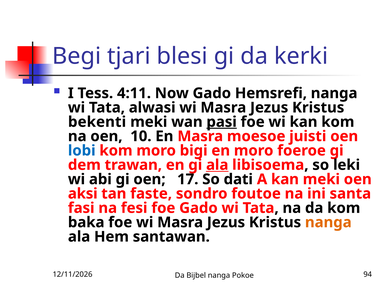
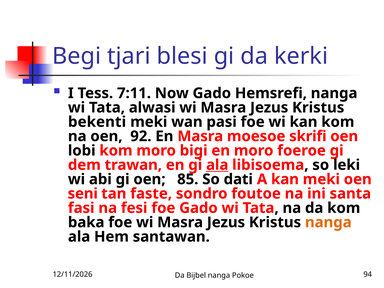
4:11: 4:11 -> 7:11 (134, 93)
pasi underline: present -> none (222, 122)
10: 10 -> 92 (141, 136)
juisti: juisti -> skrifi (308, 136)
lobi colour: blue -> black (82, 151)
17: 17 -> 85 (188, 179)
aksi: aksi -> seni (83, 194)
